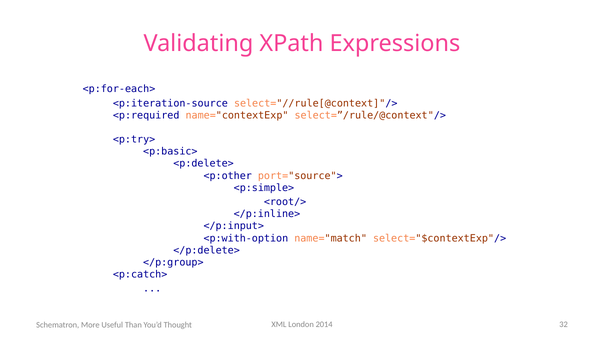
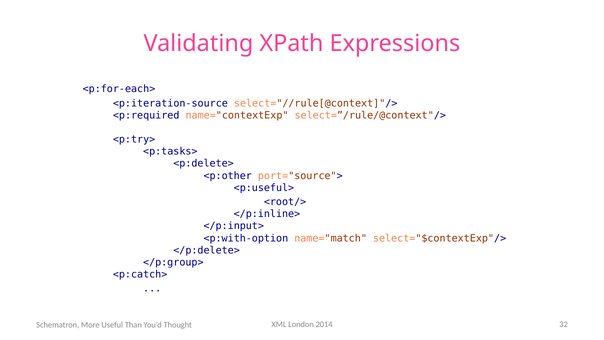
<p:basic>: <p:basic> -> <p:tasks> (170, 151)
<p:simple>: <p:simple> -> <p:useful> (264, 188)
